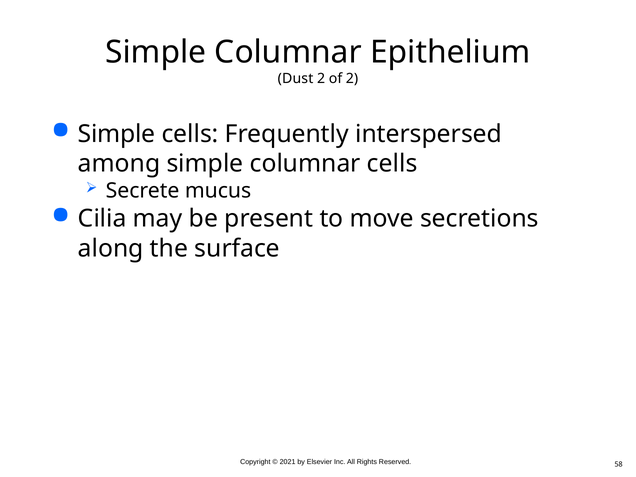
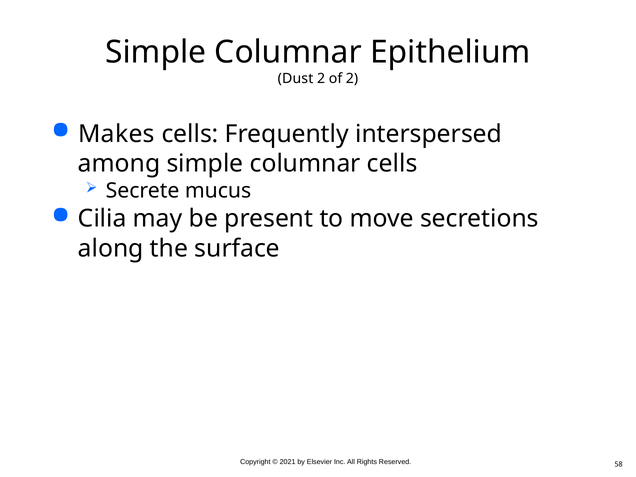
Simple: Simple -> Makes (116, 134)
